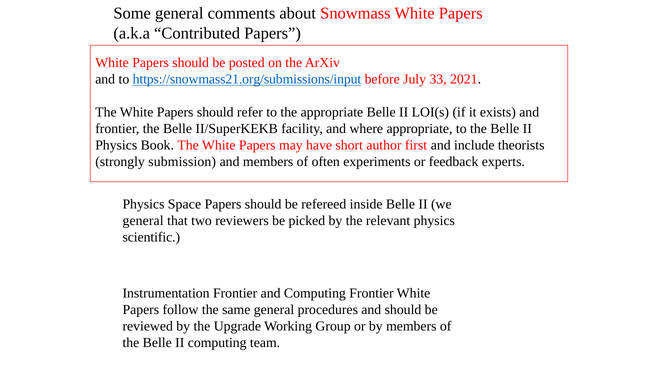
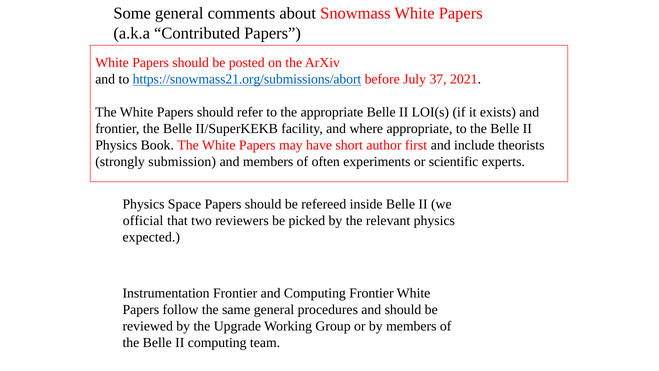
https://snowmass21.org/submissions/input: https://snowmass21.org/submissions/input -> https://snowmass21.org/submissions/abort (247, 79)
33: 33 -> 37 (438, 79)
feedback: feedback -> scientific (454, 161)
general: general -> official (143, 221)
scientific: scientific -> expected (151, 237)
